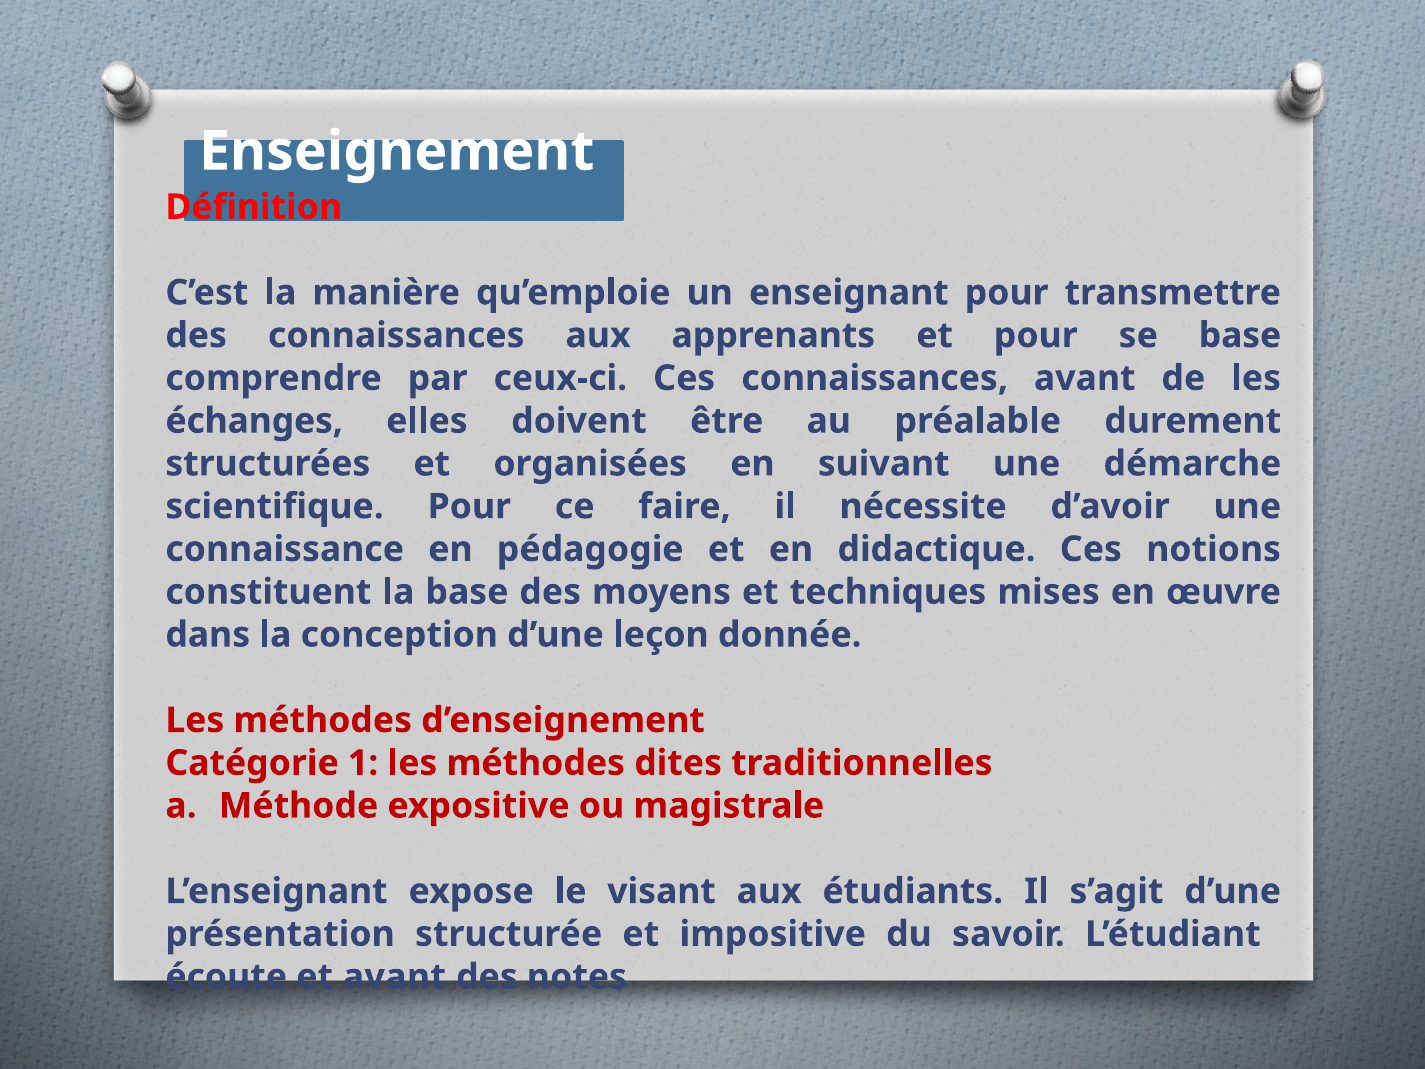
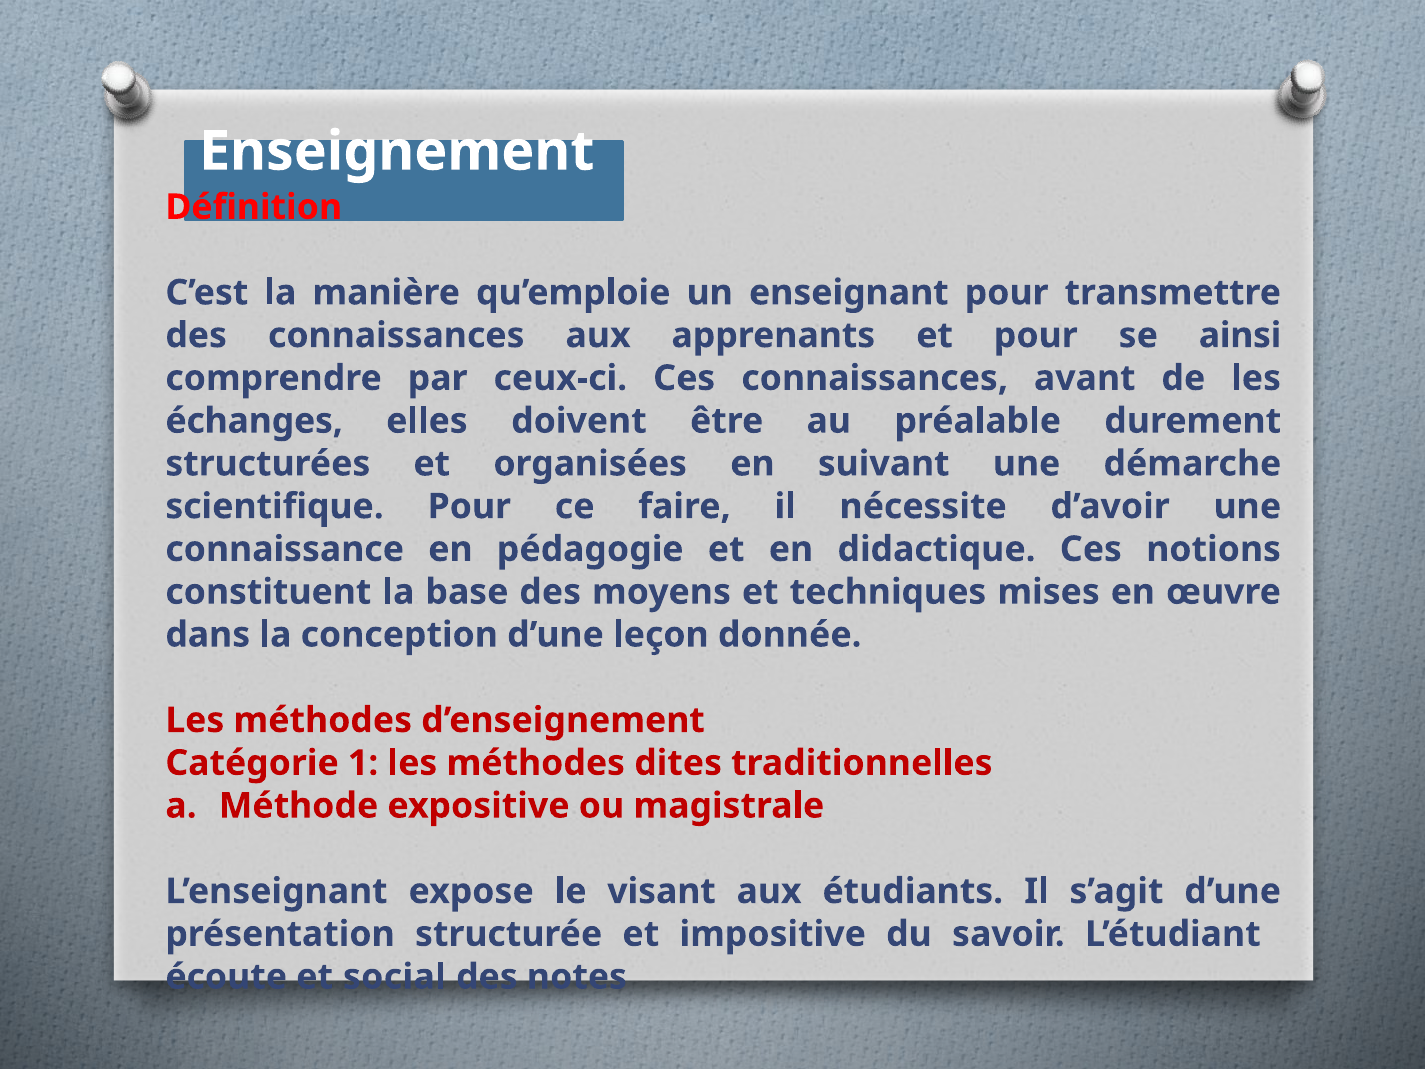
se base: base -> ainsi (1240, 335)
et avant: avant -> social (394, 977)
